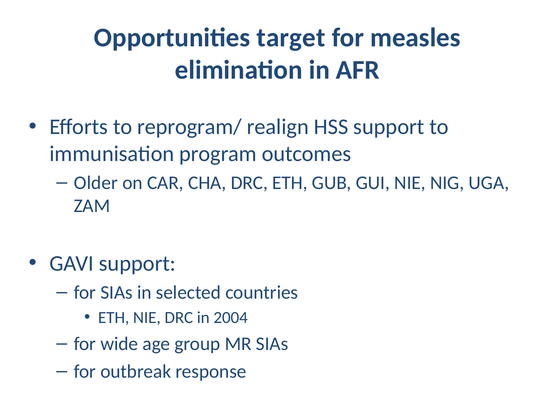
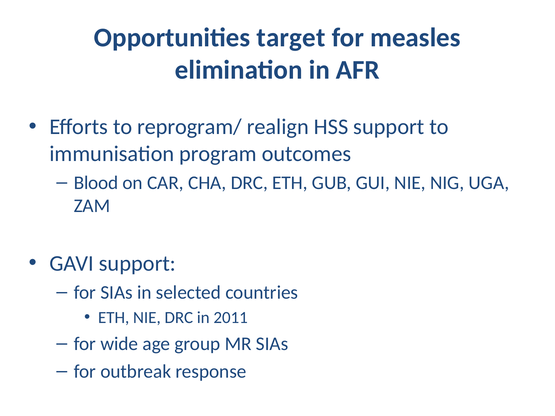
Older: Older -> Blood (96, 183)
2004: 2004 -> 2011 (231, 318)
